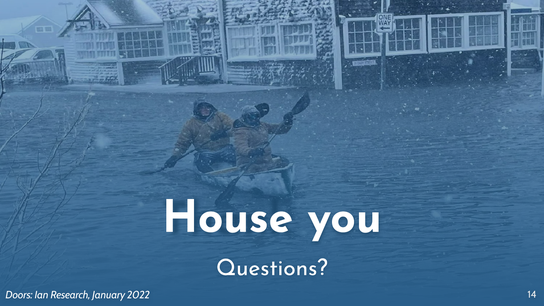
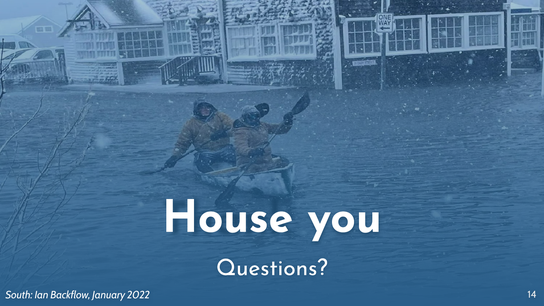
Doors: Doors -> South (19, 295)
Research: Research -> Backflow (70, 295)
